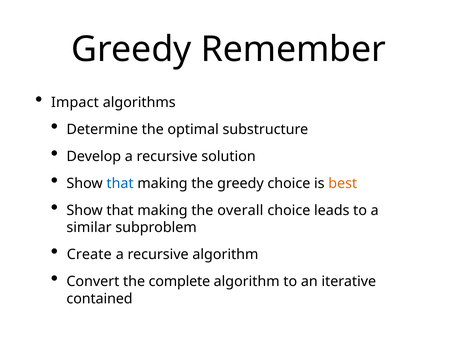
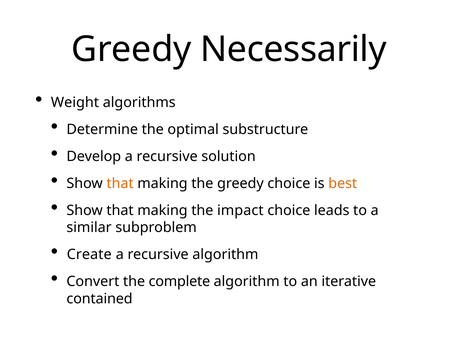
Remember: Remember -> Necessarily (293, 49)
Impact: Impact -> Weight (75, 102)
that colour: blue -> orange (120, 183)
overall: overall -> impact (240, 210)
